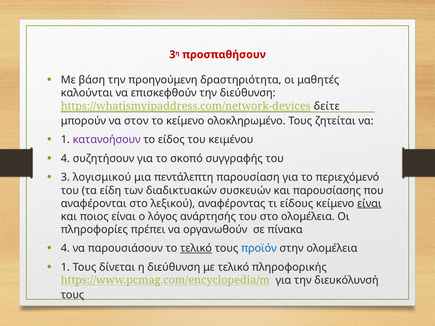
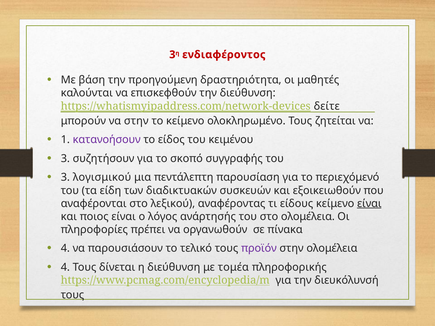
προσπαθήσουν: προσπαθήσουν -> ενδιαφέροντος (224, 55)
να στον: στον -> στην (136, 121)
4: 4 -> 3 (65, 159)
παρουσίασης: παρουσίασης -> εξοικειωθούν (327, 191)
τελικό underline: present -> none (196, 249)
προϊόν colour: blue -> purple (259, 249)
1: 1 -> 4 (65, 267)
με τελικό: τελικό -> τομέα (233, 267)
